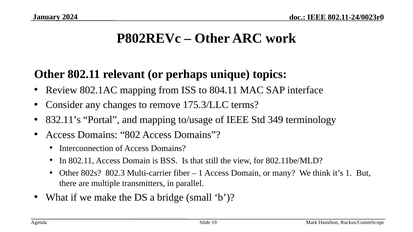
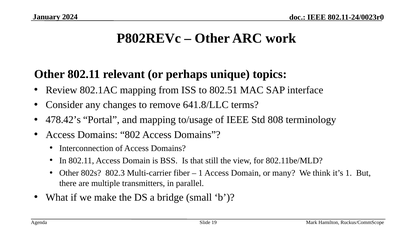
804.11: 804.11 -> 802.51 (223, 90)
175.3/LLC: 175.3/LLC -> 641.8/LLC (206, 105)
832.11’s: 832.11’s -> 478.42’s (63, 120)
349: 349 -> 808 (275, 120)
